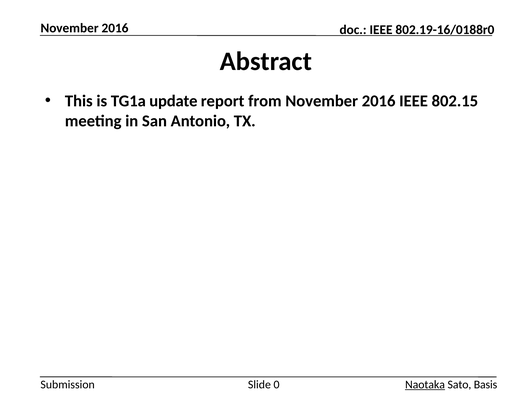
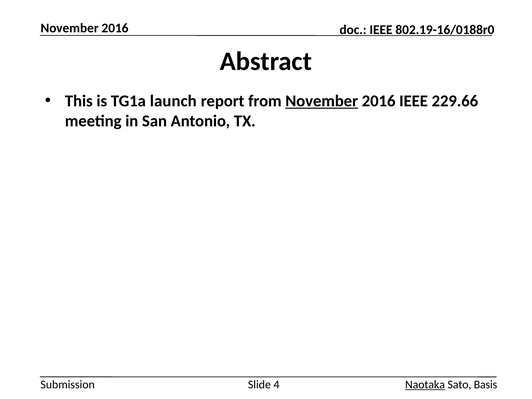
update: update -> launch (173, 101)
November underline: none -> present (322, 101)
802.15: 802.15 -> 229.66 (455, 101)
0: 0 -> 4 (276, 385)
